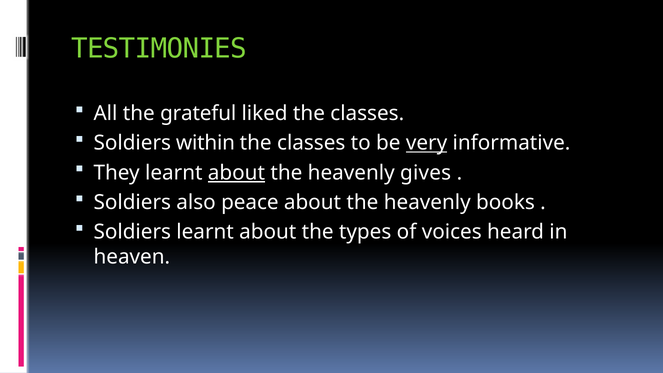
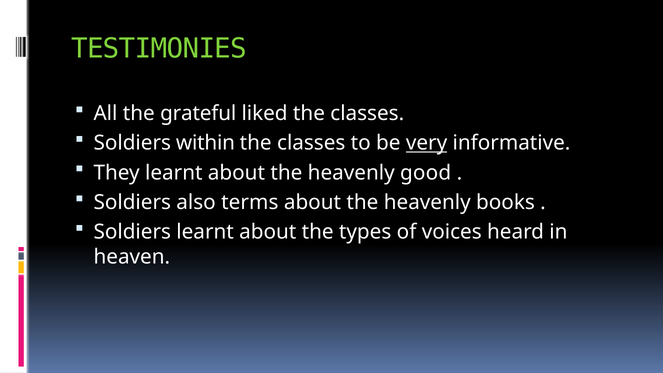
about underline: present -> none (236, 173)
gives: gives -> good (426, 173)
peace: peace -> terms (250, 202)
